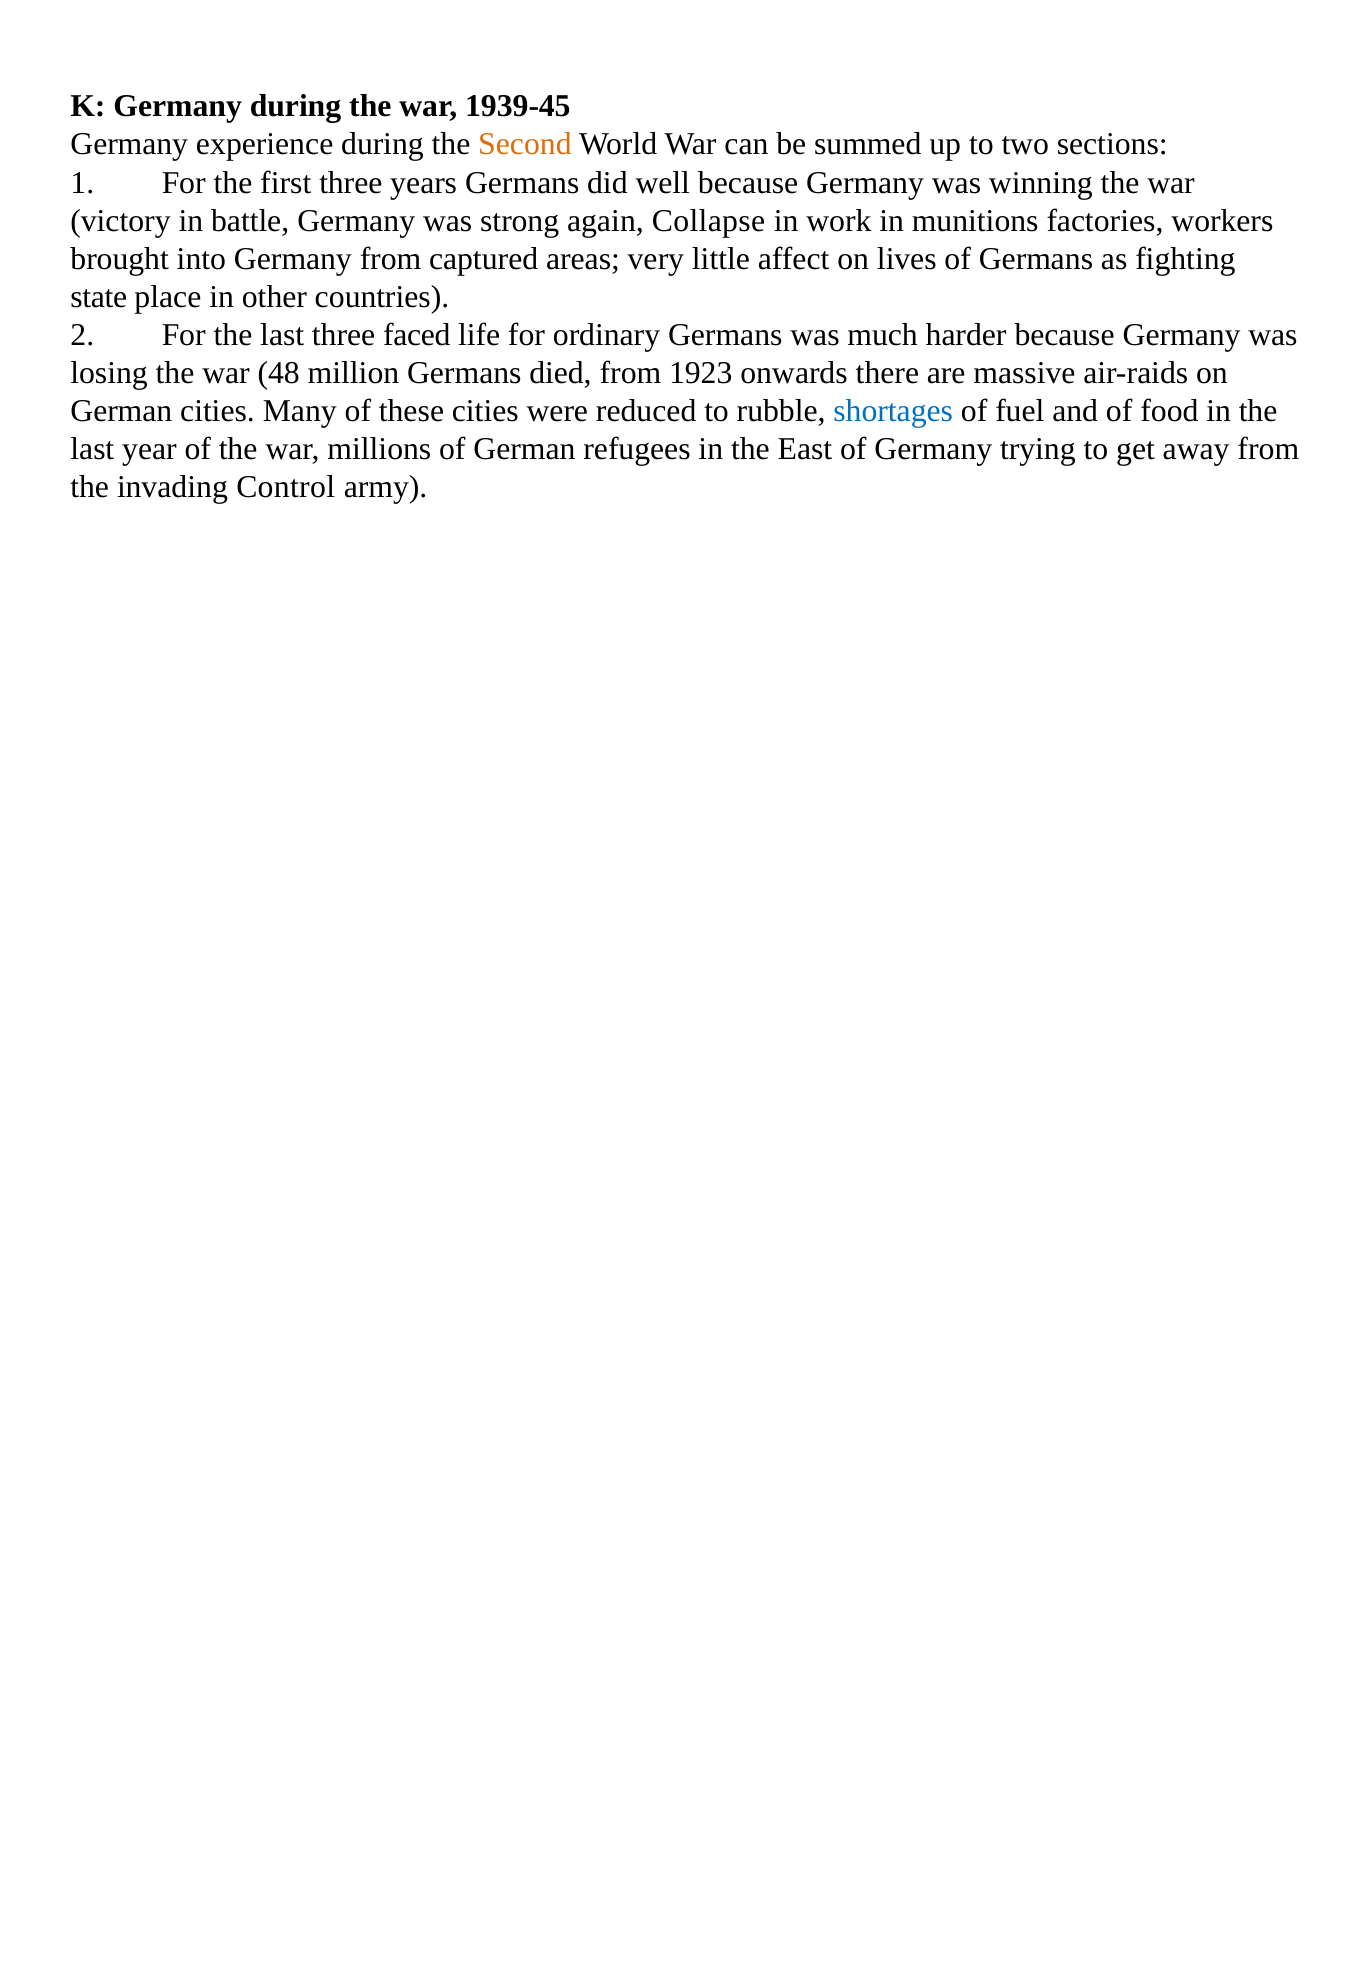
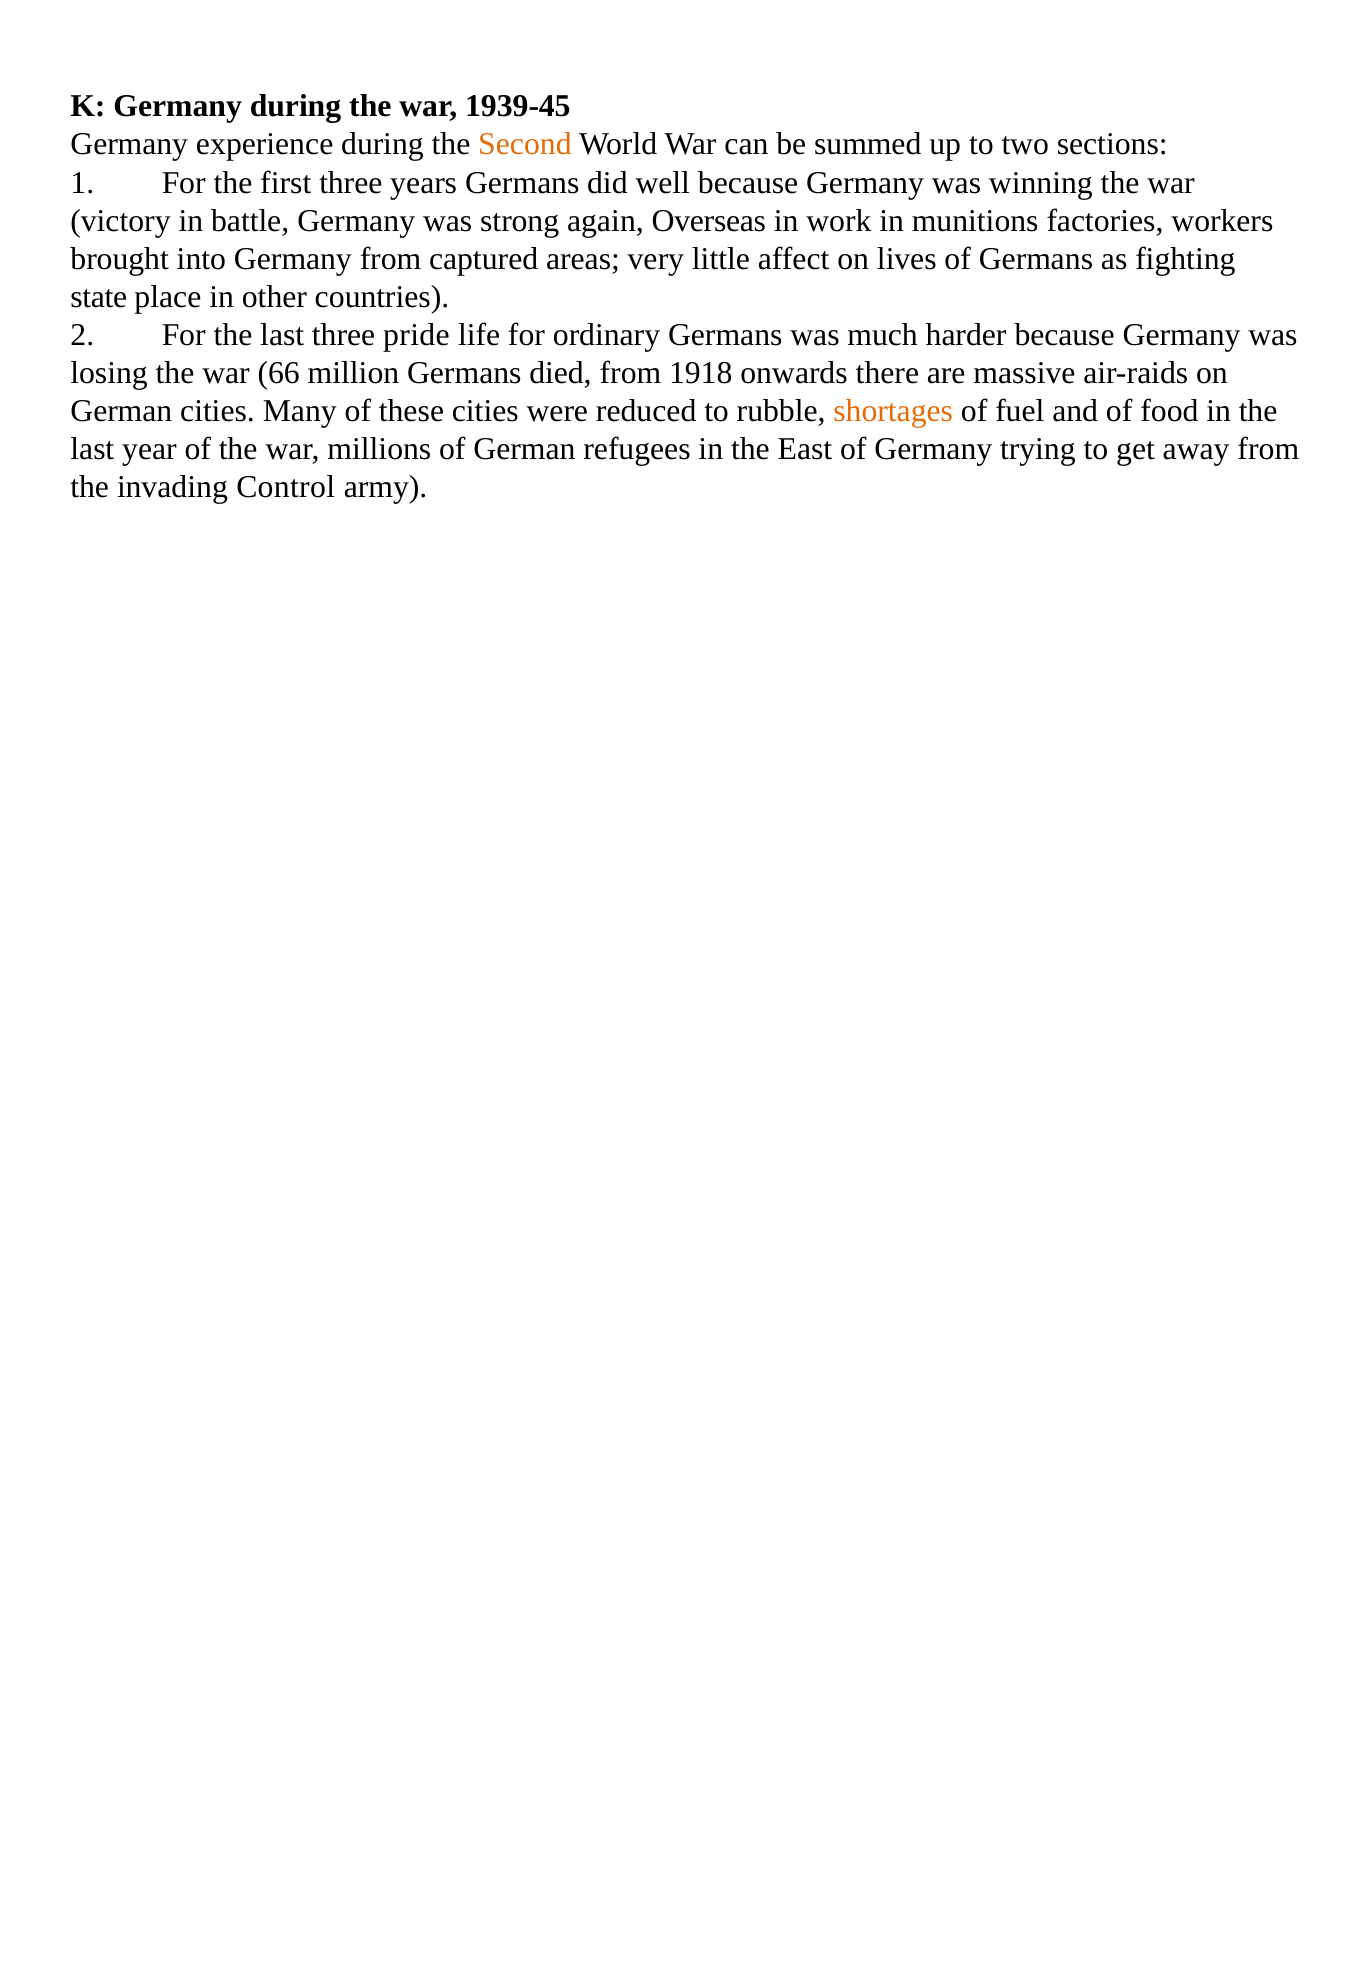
Collapse: Collapse -> Overseas (709, 221)
faced: faced -> pride (416, 335)
48: 48 -> 66 (279, 373)
1923: 1923 -> 1918 (701, 373)
shortages colour: blue -> orange (893, 411)
